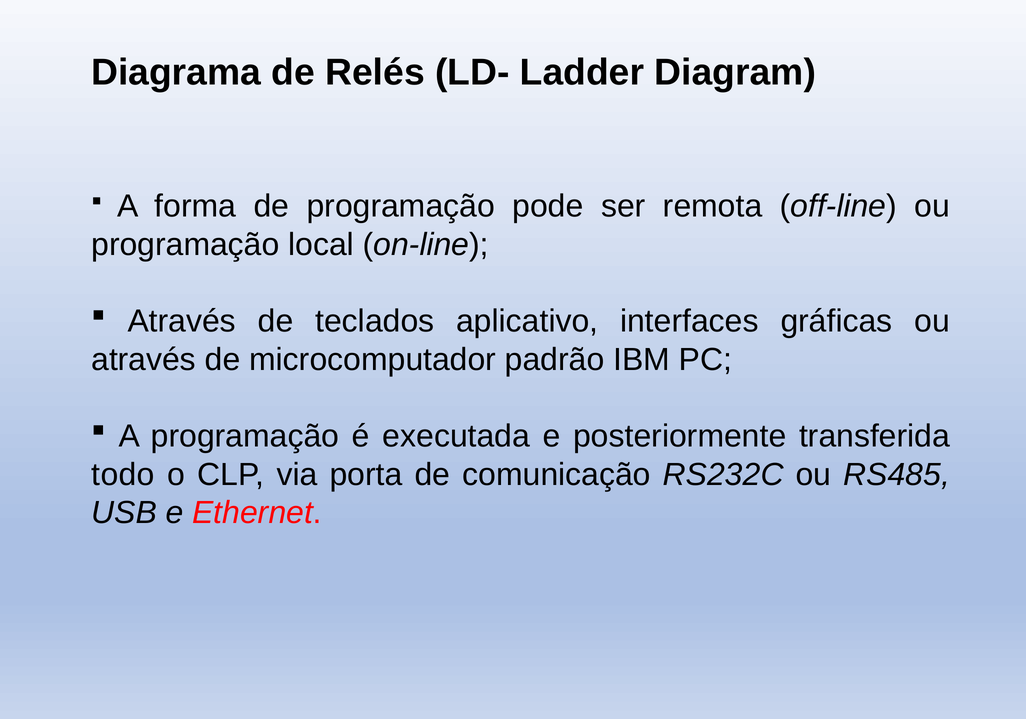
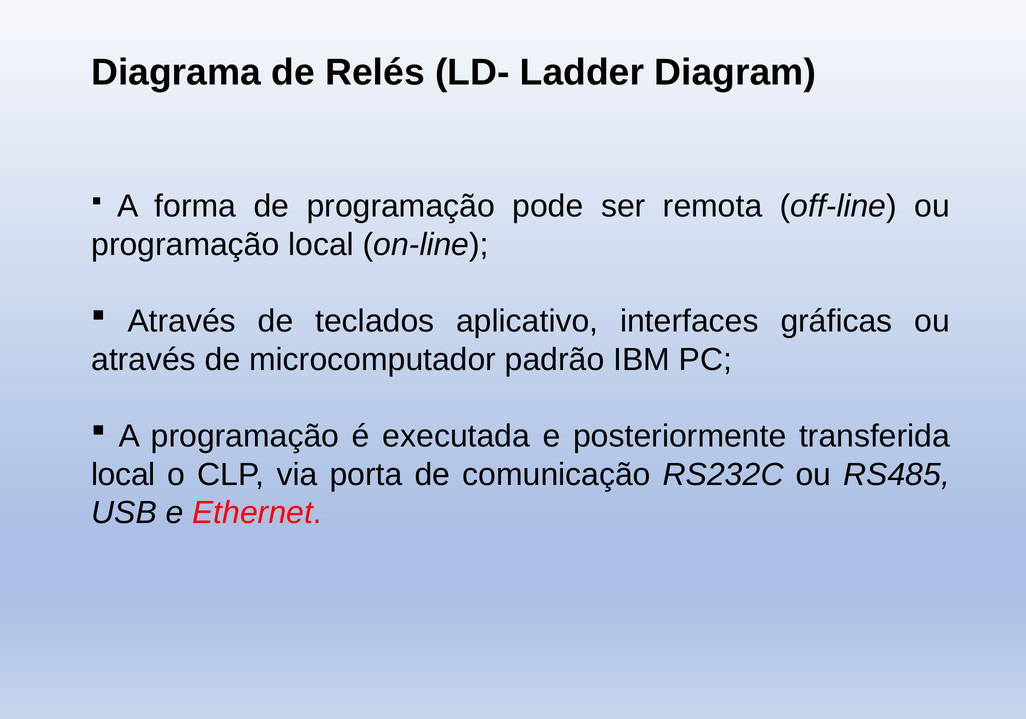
todo: todo -> local (123, 475)
